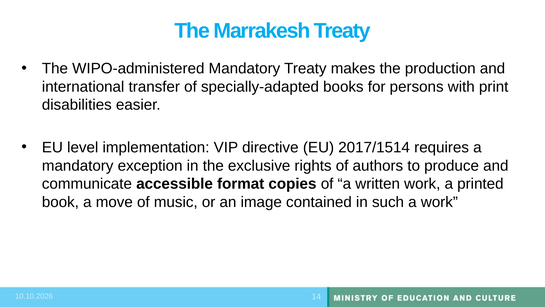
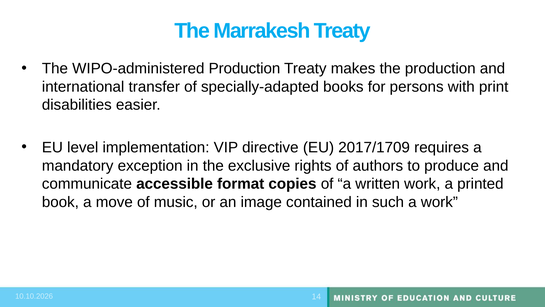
WIPO-administered Mandatory: Mandatory -> Production (244, 68)
2017/1514: 2017/1514 -> 2017/1709 (374, 147)
